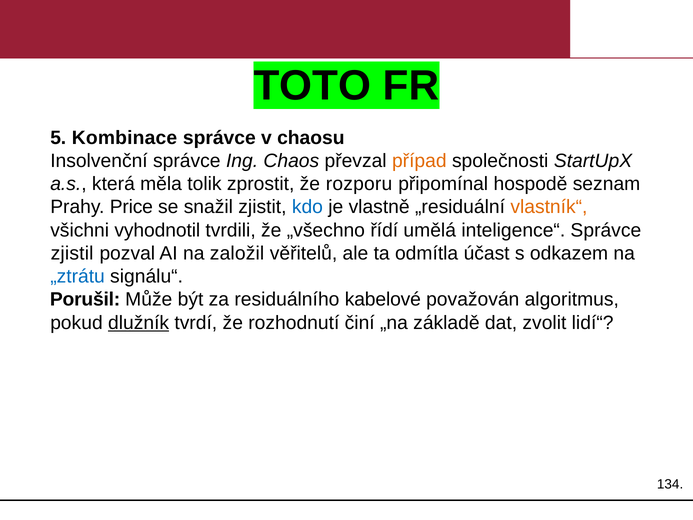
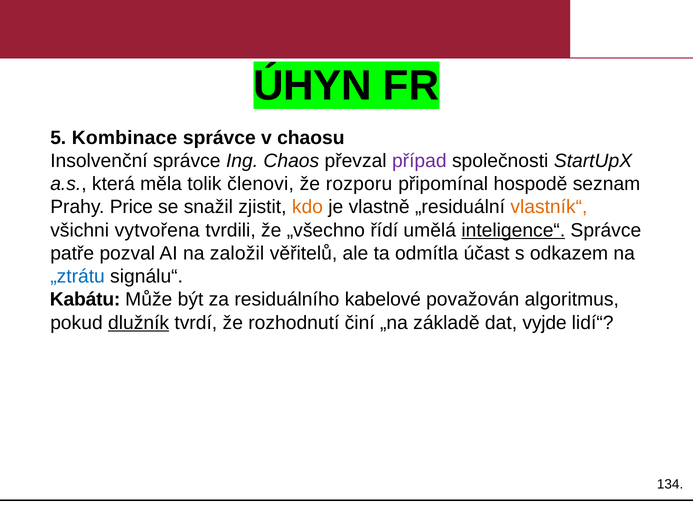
TOTO: TOTO -> ÚHYN (312, 86)
případ colour: orange -> purple (419, 161)
zprostit: zprostit -> členovi (261, 184)
kdo colour: blue -> orange (307, 207)
vyhodnotil: vyhodnotil -> vytvořena (157, 230)
inteligence“ underline: none -> present (513, 230)
zjistil: zjistil -> patře (72, 253)
Porušil: Porušil -> Kabátu (85, 299)
zvolit: zvolit -> vyjde (545, 323)
